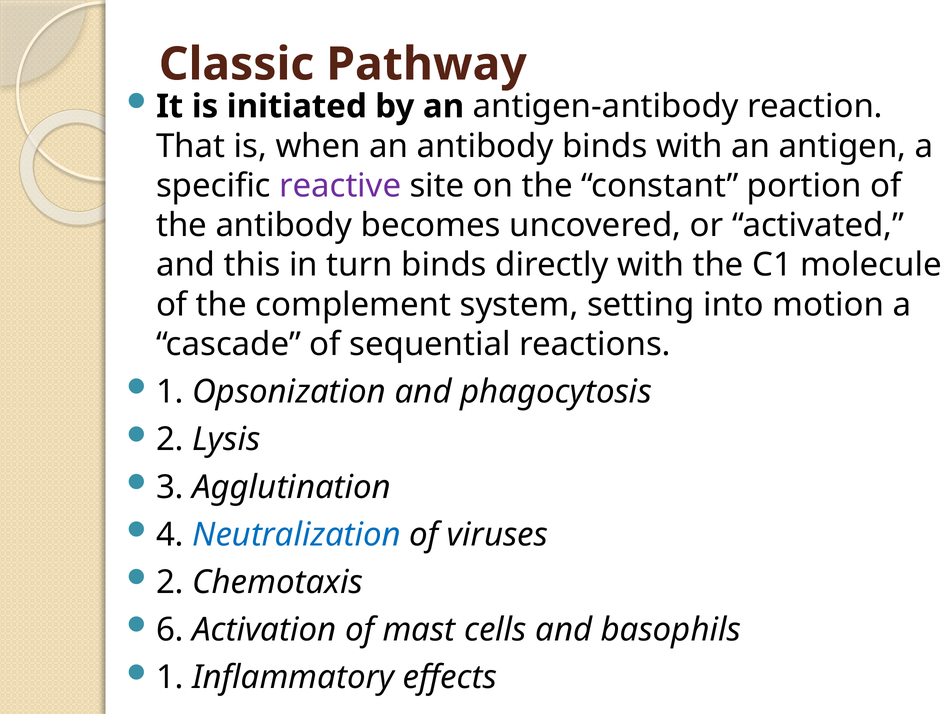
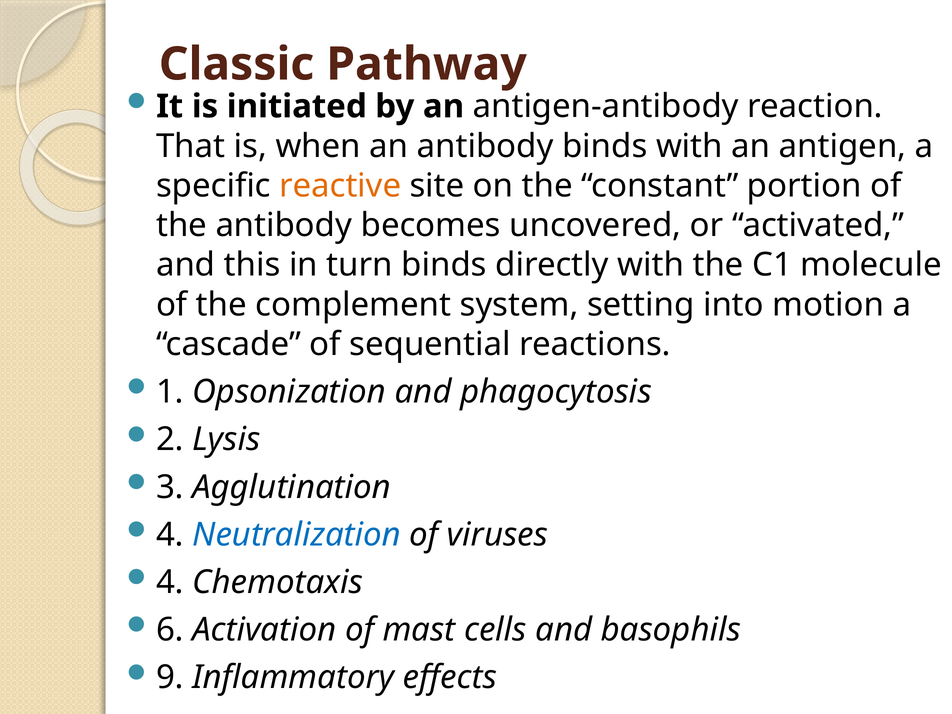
reactive colour: purple -> orange (340, 186)
2: 2 -> 4 (170, 582)
1: 1 -> 9 (170, 678)
